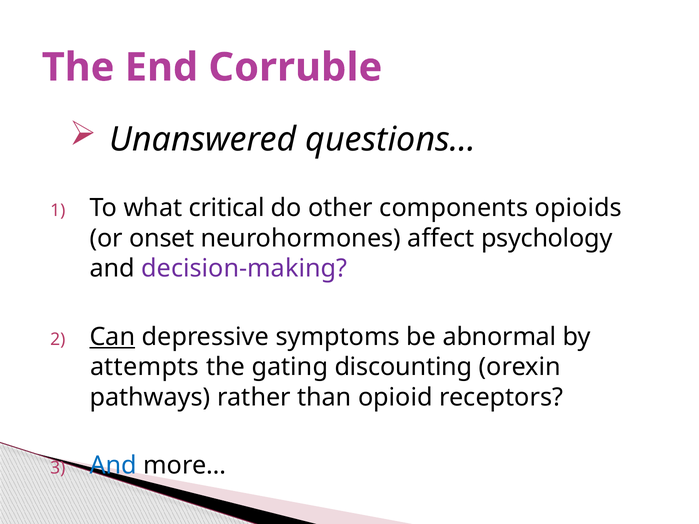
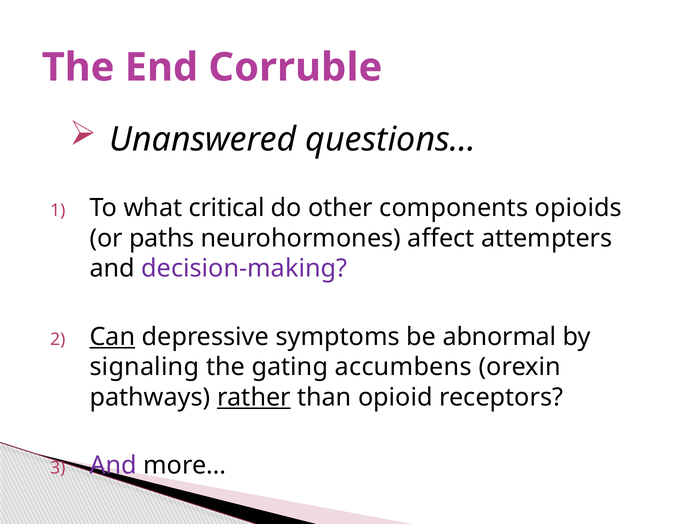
onset: onset -> paths (162, 238)
psychology: psychology -> attempters (547, 238)
attempts: attempts -> signaling (144, 367)
discounting: discounting -> accumbens (403, 367)
rather underline: none -> present (254, 398)
And colour: blue -> purple (113, 466)
